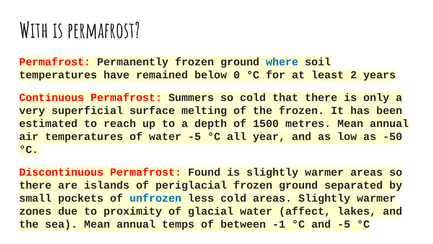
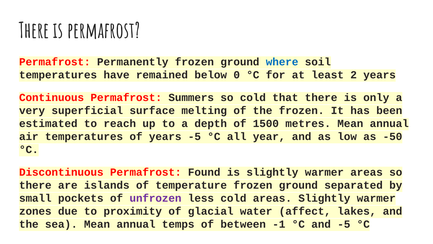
With: With -> There (34, 31)
of water: water -> years (165, 136)
periglacial: periglacial -> temperature (191, 185)
unfrozen colour: blue -> purple (155, 198)
